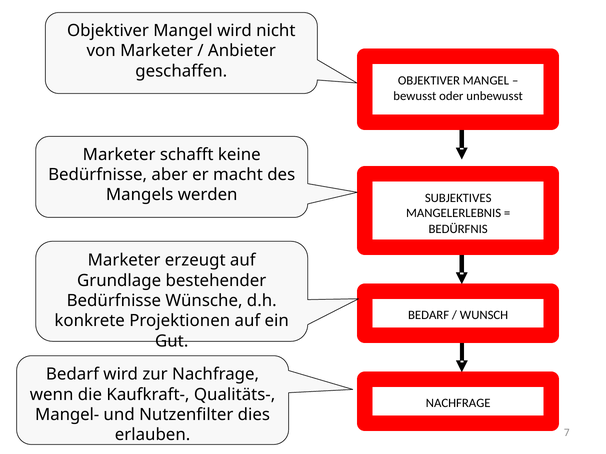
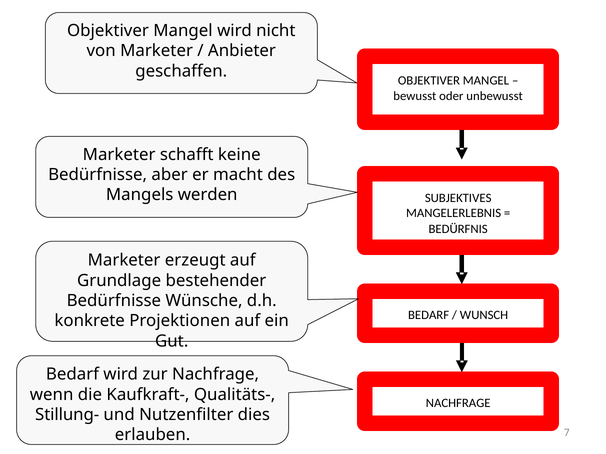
Mangel-: Mangel- -> Stillung- (67, 415)
